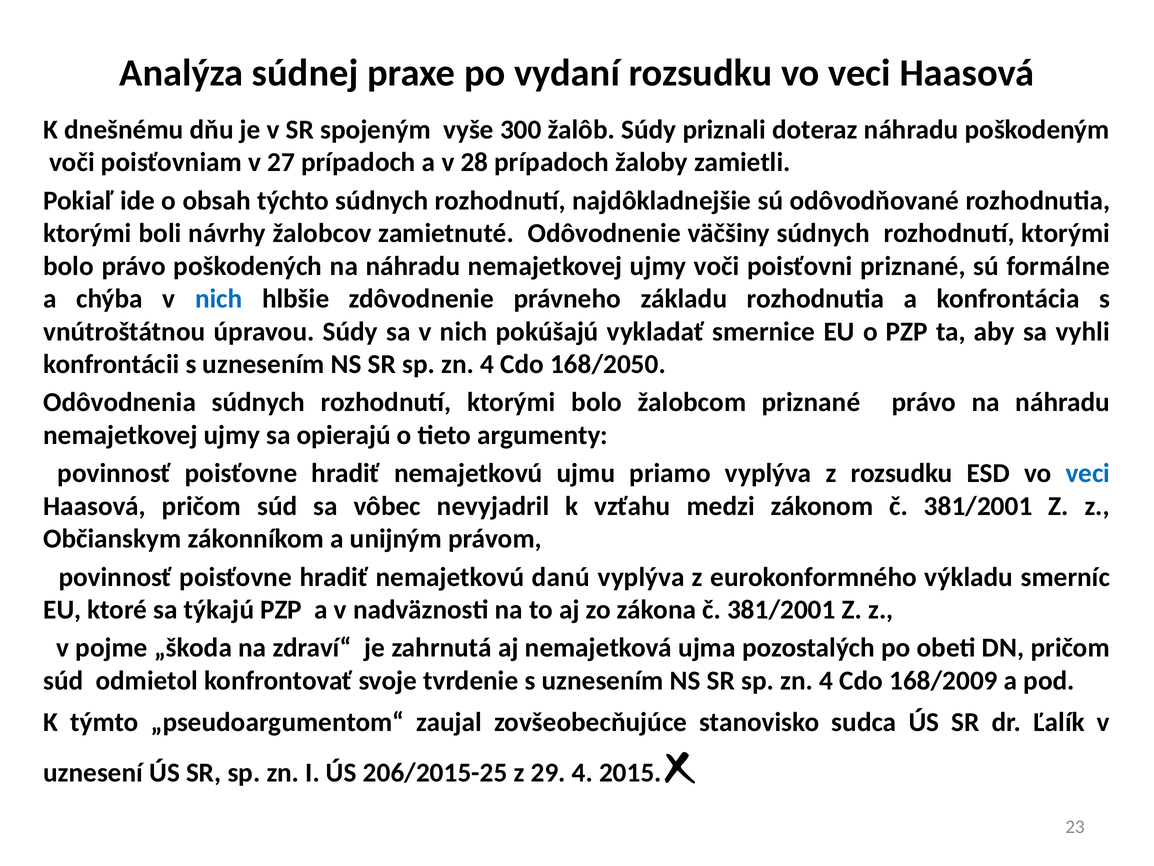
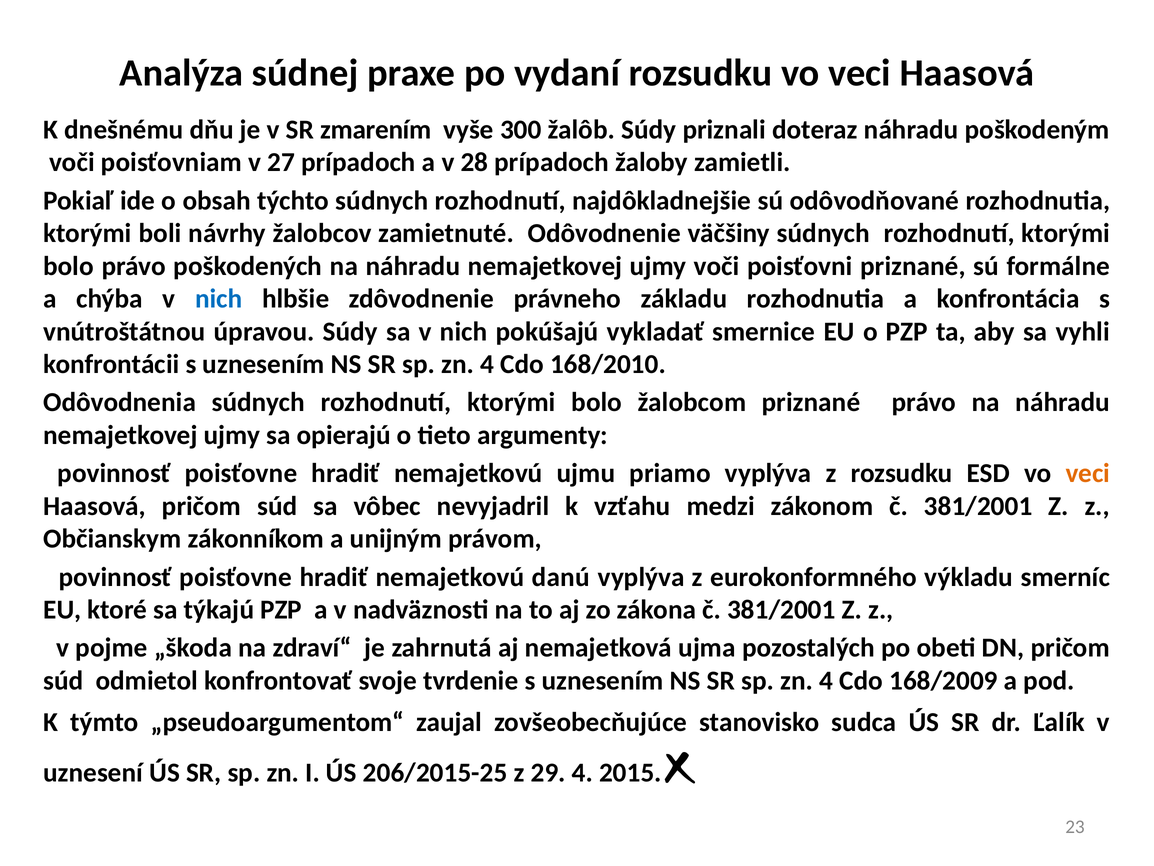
spojeným: spojeným -> zmarením (376, 130)
168/2050: 168/2050 -> 168/2010 (608, 364)
veci colour: blue -> orange (1088, 473)
